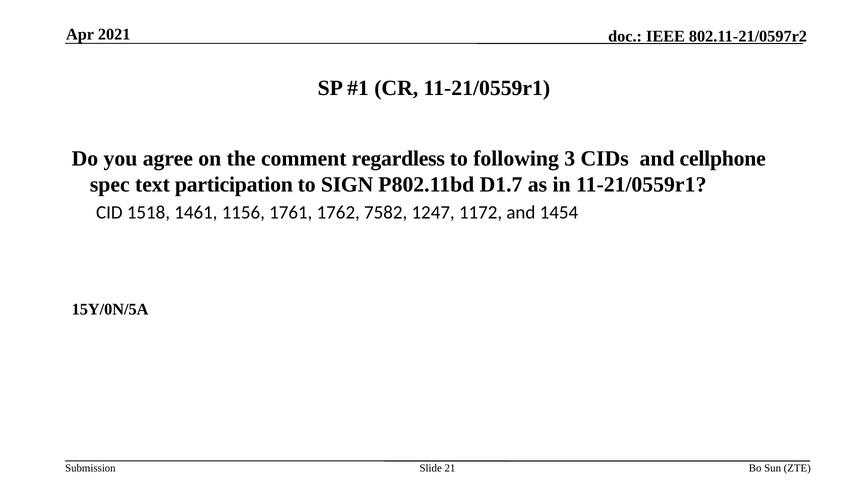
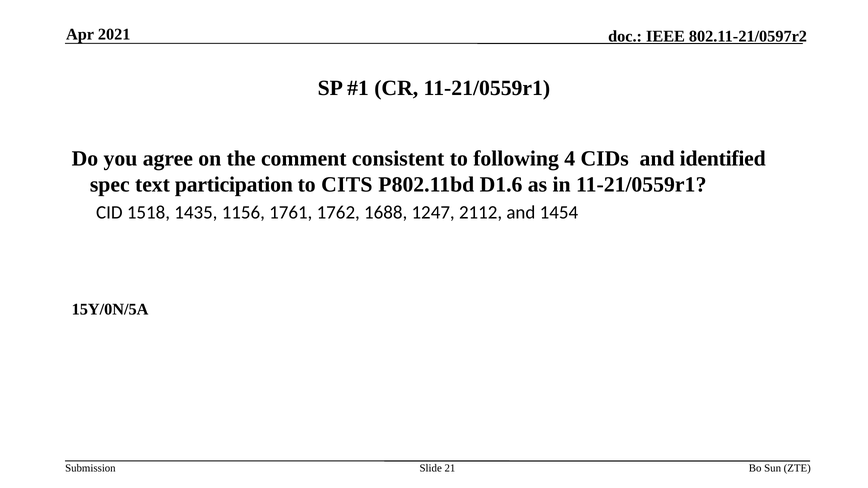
regardless: regardless -> consistent (398, 159)
3: 3 -> 4 (570, 159)
cellphone: cellphone -> identified (723, 159)
SIGN: SIGN -> CITS (347, 185)
D1.7: D1.7 -> D1.6 (501, 185)
1461: 1461 -> 1435 (196, 213)
7582: 7582 -> 1688 (386, 213)
1172: 1172 -> 2112 (481, 213)
